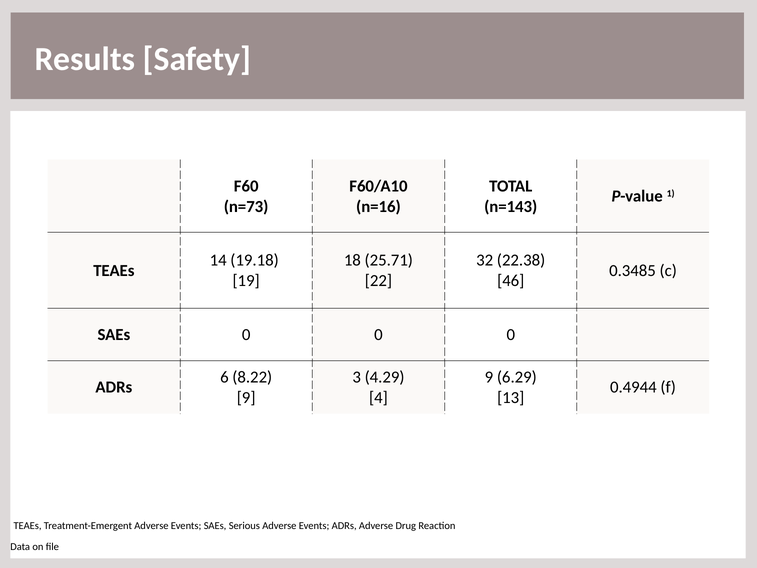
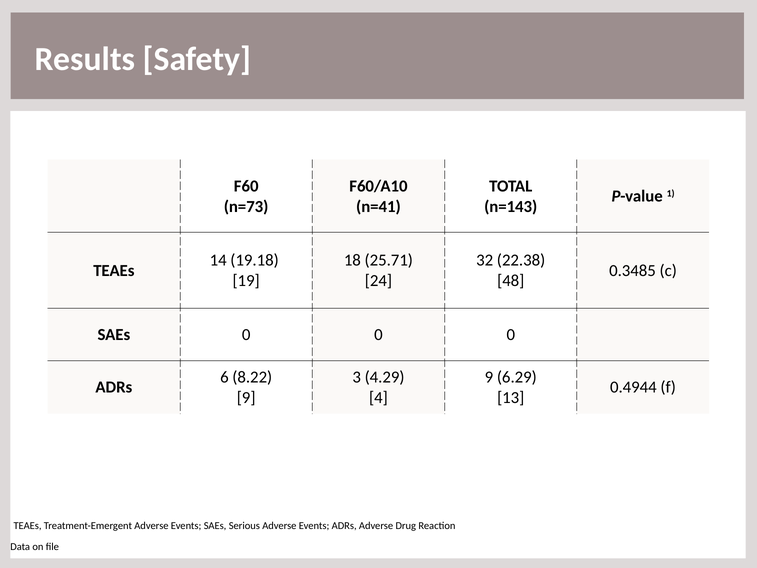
n=16: n=16 -> n=41 (378, 206)
22: 22 -> 24 (378, 281)
46: 46 -> 48 (511, 281)
